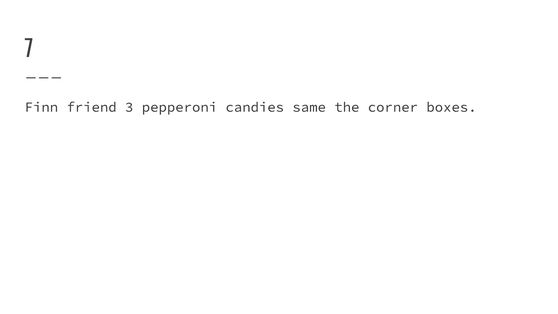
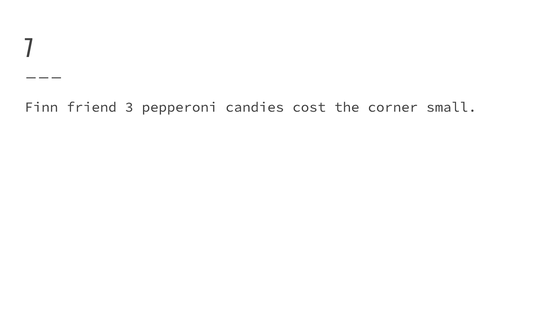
same: same -> cost (309, 107)
boxes: boxes -> small (451, 107)
